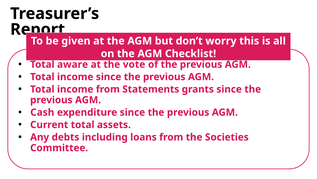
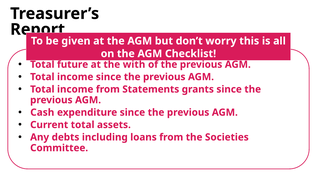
aware: aware -> future (73, 64)
vote: vote -> with (134, 64)
